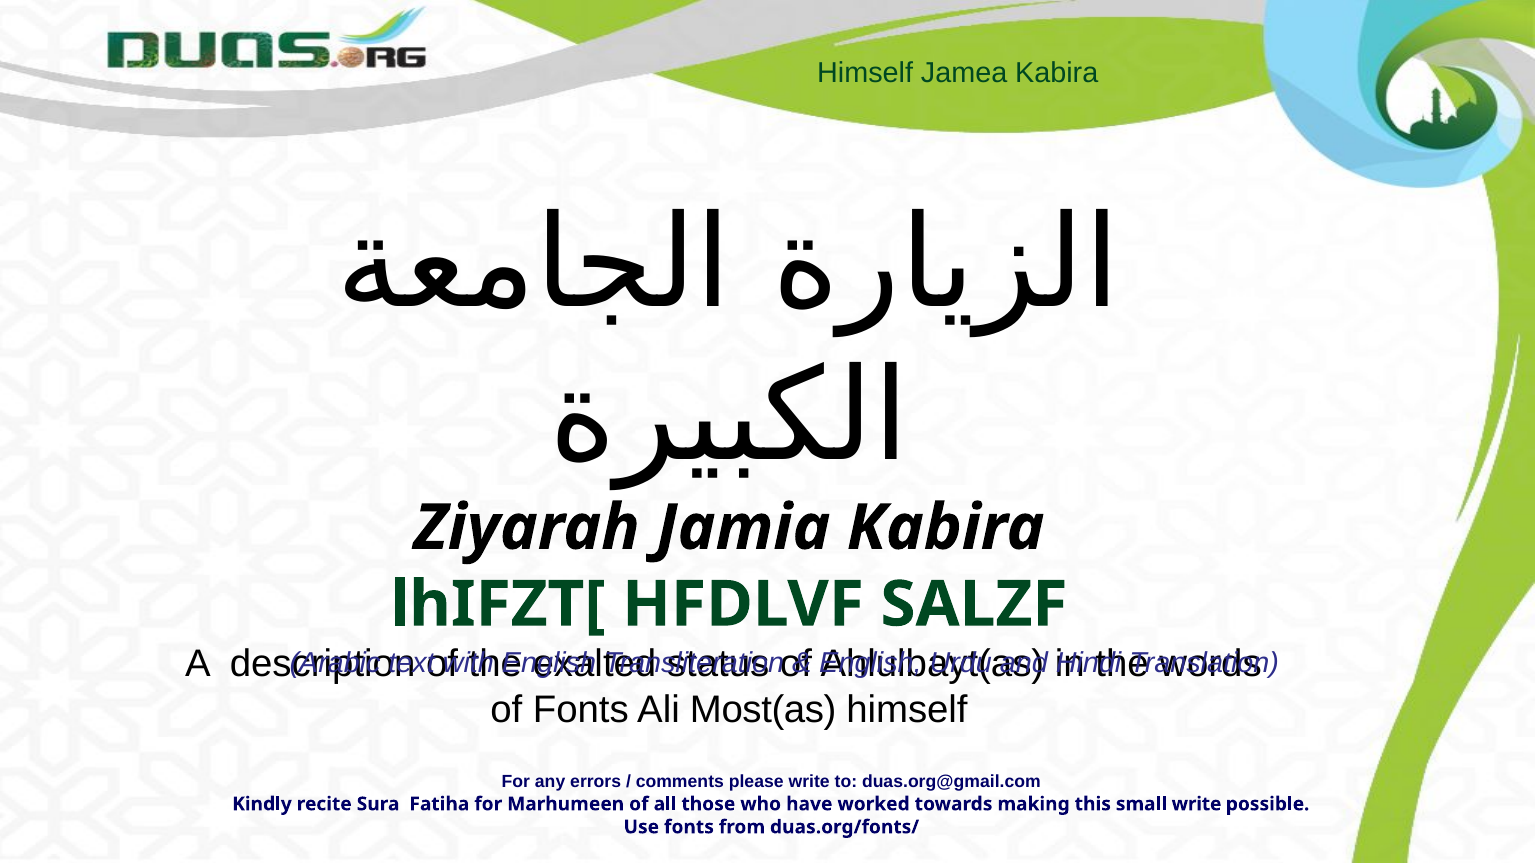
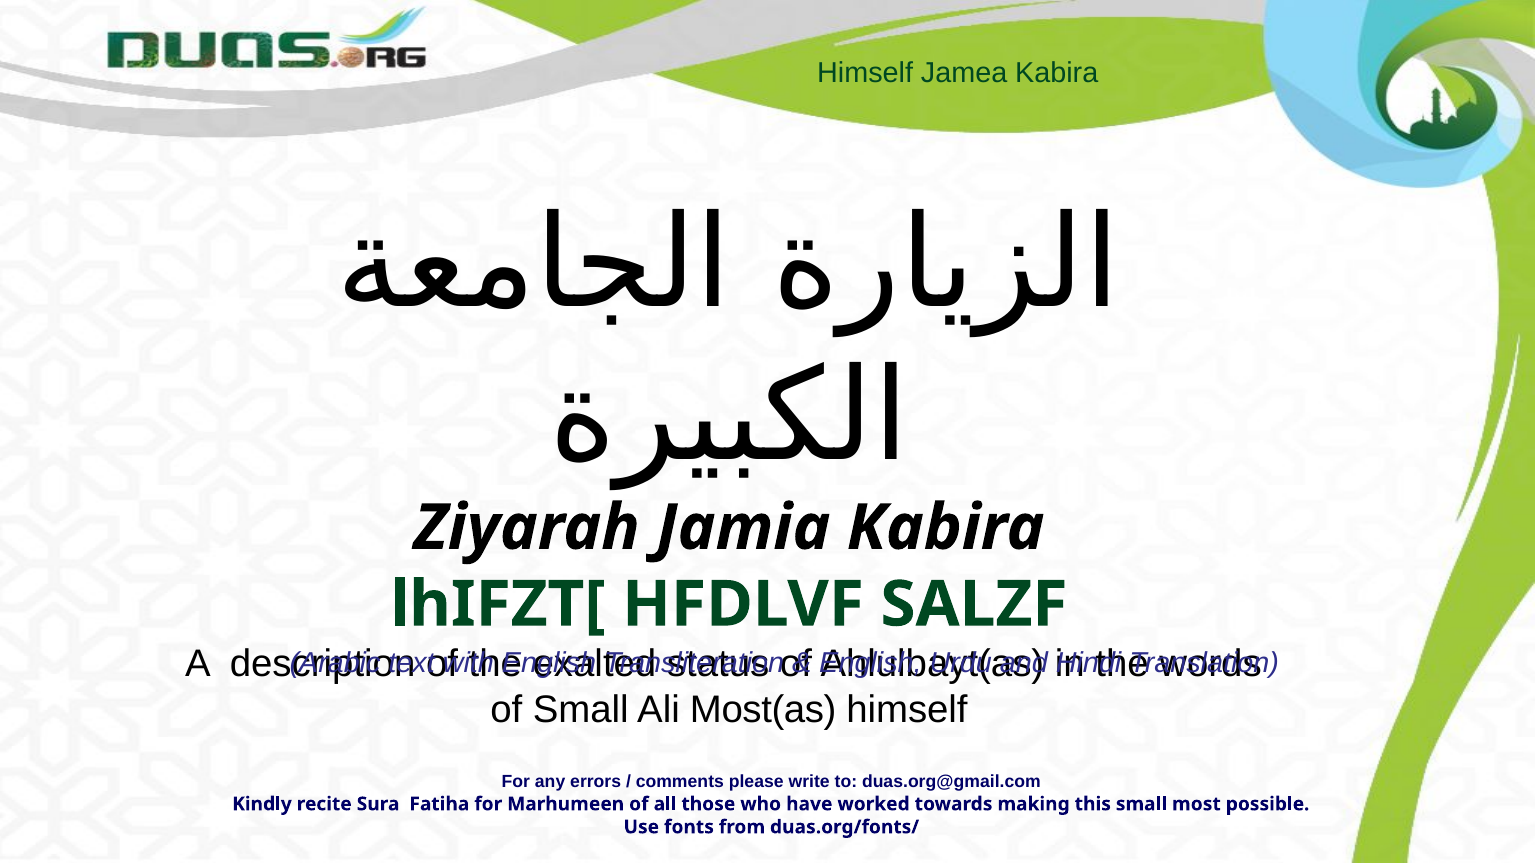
of Fonts: Fonts -> Small (581, 710)
small write: write -> most (1196, 804)
